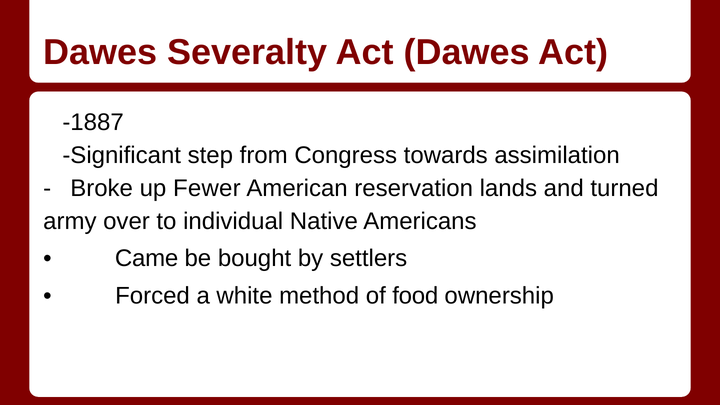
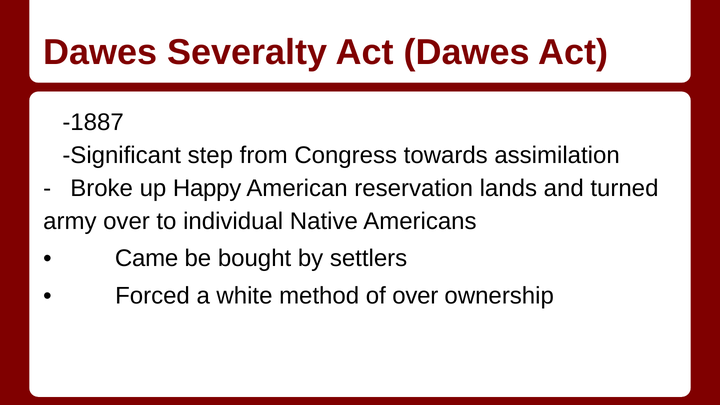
Fewer: Fewer -> Happy (207, 188)
of food: food -> over (415, 296)
